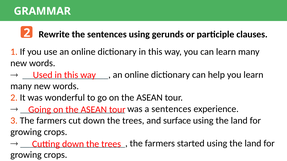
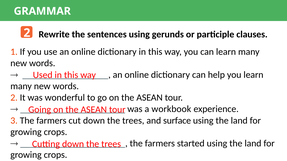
a sentences: sentences -> workbook (171, 109)
